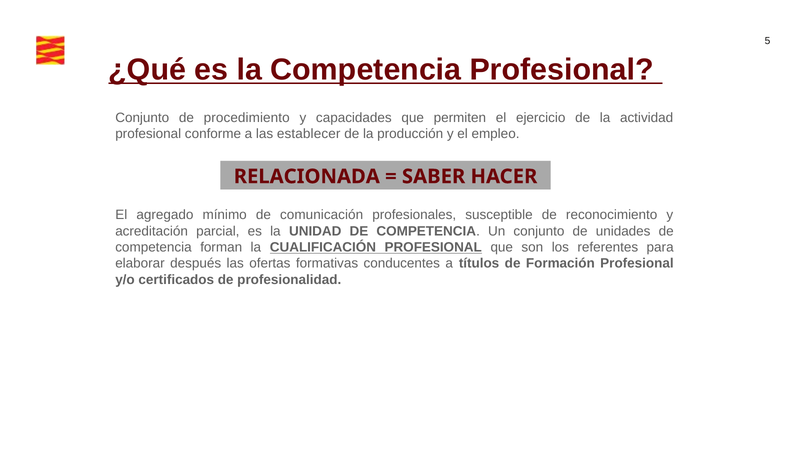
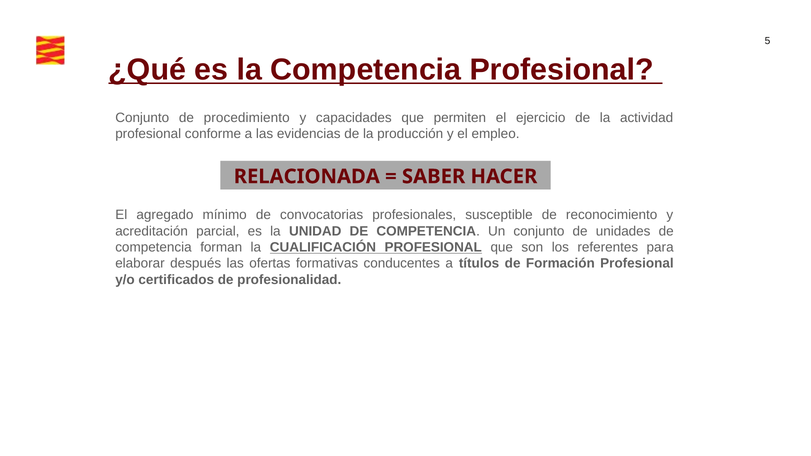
establecer: establecer -> evidencias (309, 134)
comunicación: comunicación -> convocatorias (322, 215)
